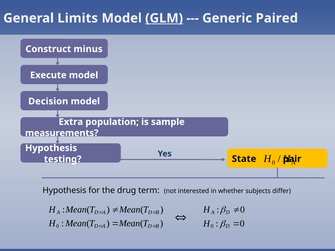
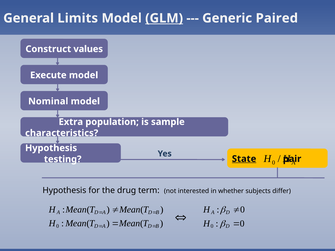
minus: minus -> values (88, 49)
Decision: Decision -> Nominal (48, 101)
measurements: measurements -> characteristics (62, 133)
State underline: none -> present (244, 159)
